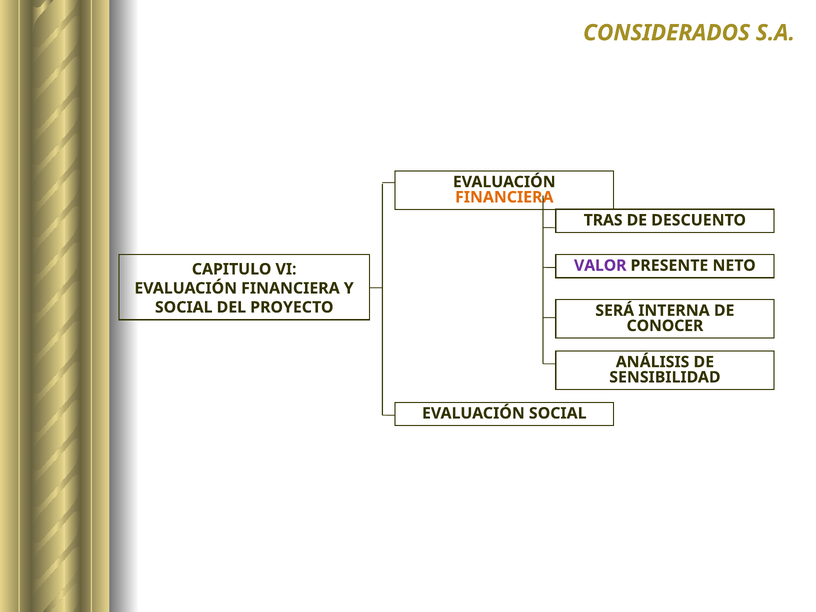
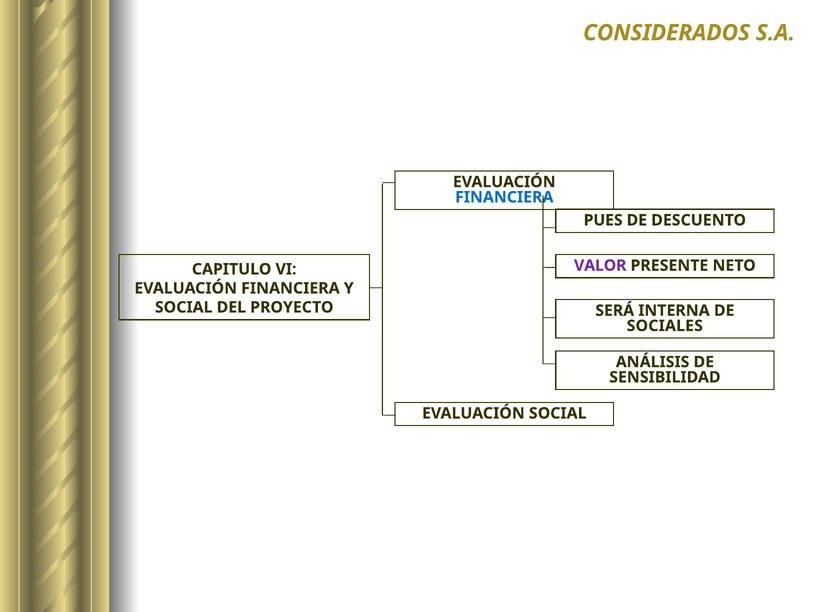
FINANCIERA colour: orange -> blue (504, 197)
TRAS: TRAS -> PUES (603, 220)
CONOCER: CONOCER -> SOCIALES (665, 326)
